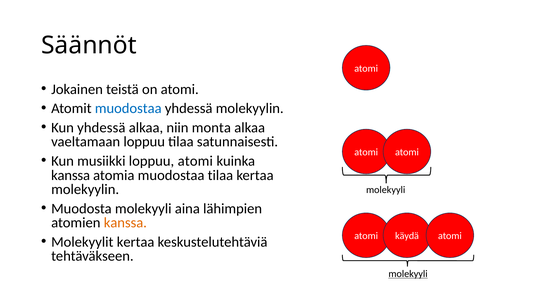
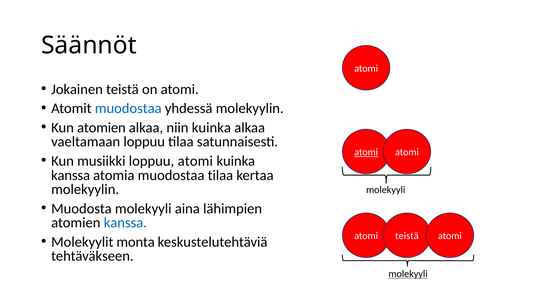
Kun yhdessä: yhdessä -> atomien (101, 128)
niin monta: monta -> kuinka (211, 128)
atomi underline: none -> present (366, 152)
kanssa colour: orange -> blue (125, 223)
atomi käydä: käydä -> teistä (407, 236)
Molekyylit kertaa: kertaa -> monta (136, 242)
